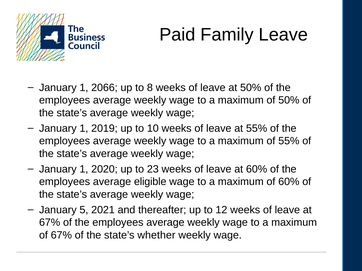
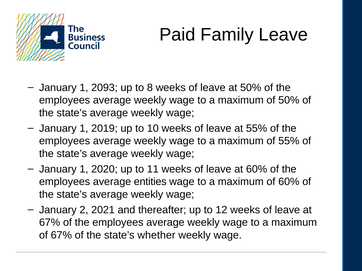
2066: 2066 -> 2093 (104, 88)
23: 23 -> 11 (153, 169)
eligible: eligible -> entities (150, 182)
5: 5 -> 2 (84, 210)
